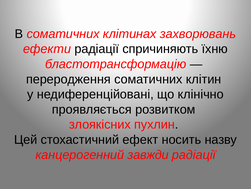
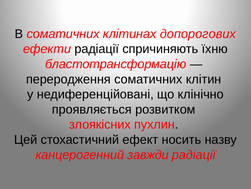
захворювань: захворювань -> допорогових (198, 34)
